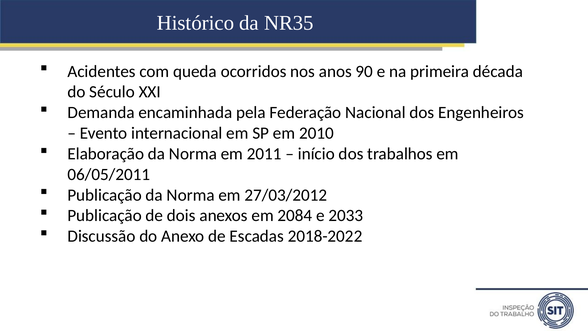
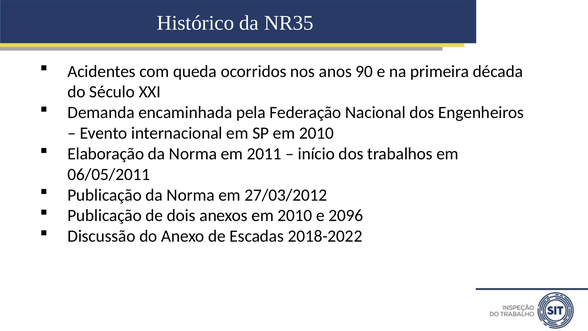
anexos em 2084: 2084 -> 2010 (295, 215)
2033: 2033 -> 2096 (346, 215)
